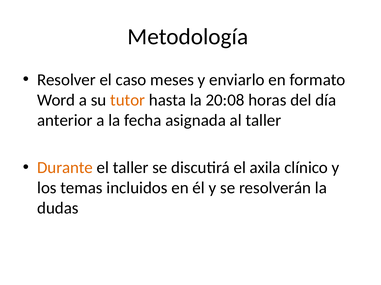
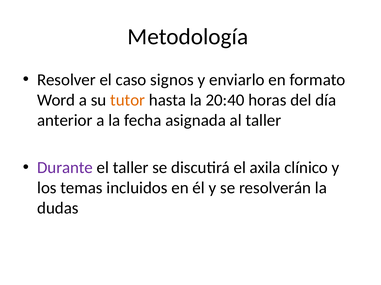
meses: meses -> signos (172, 80)
20:08: 20:08 -> 20:40 (225, 100)
Durante colour: orange -> purple (65, 168)
